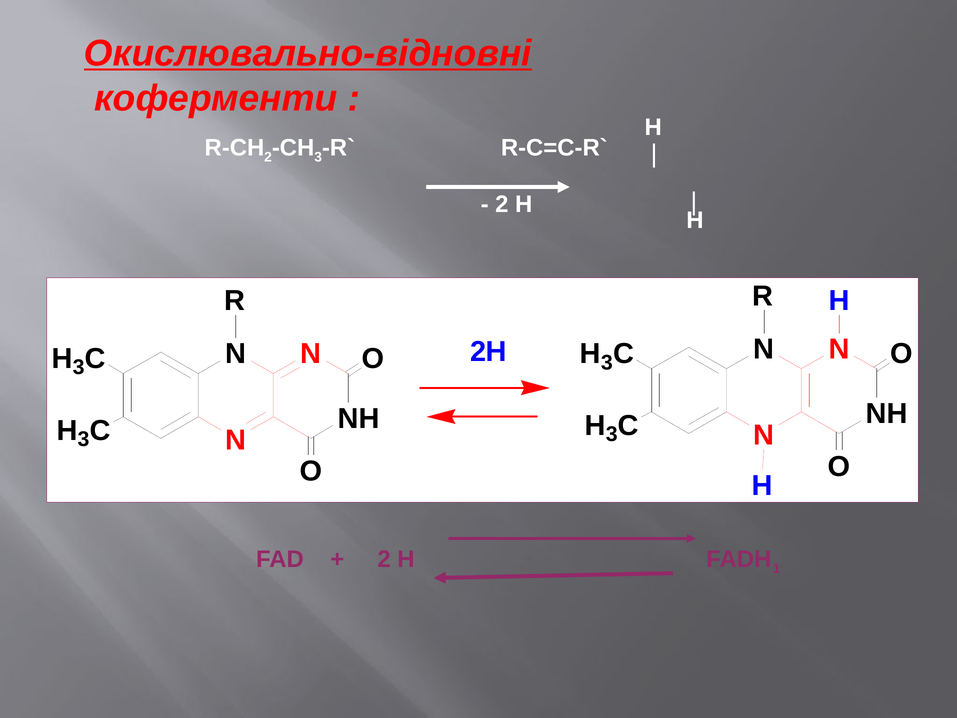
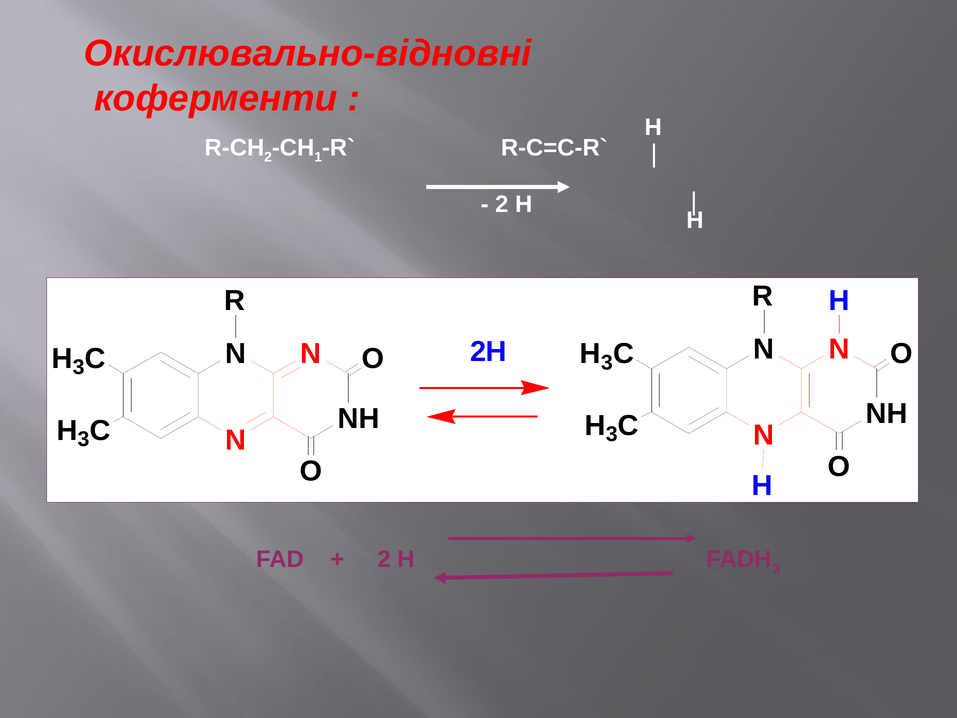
Окислювально-відновні underline: present -> none (308, 54)
3: 3 -> 1 (318, 157)
1: 1 -> 3 (776, 568)
